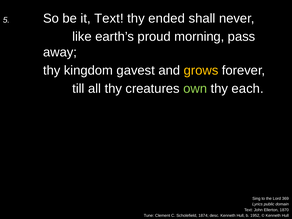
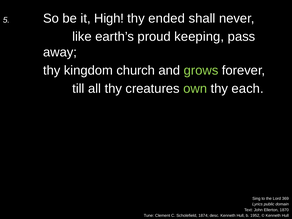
it Text: Text -> High (109, 18)
morning: morning -> keeping (199, 37)
gavest: gavest -> church (136, 70)
grows colour: yellow -> light green (201, 70)
